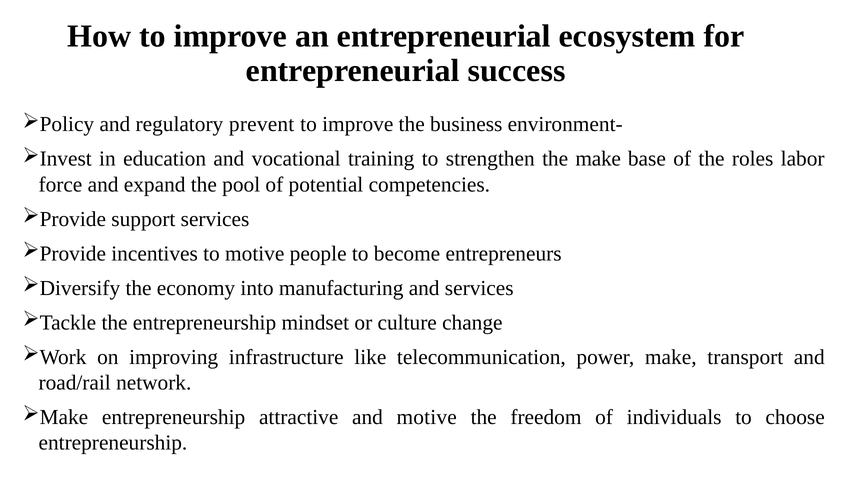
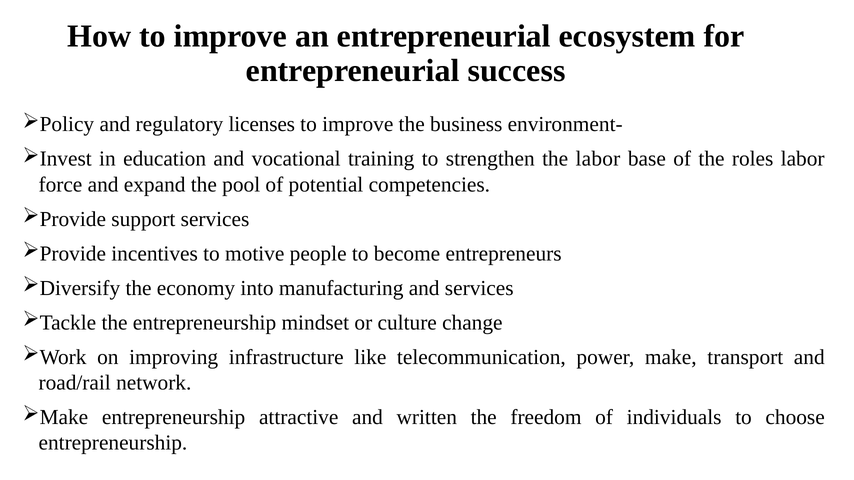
prevent: prevent -> licenses (262, 125)
the make: make -> labor (598, 159)
and motive: motive -> written (427, 417)
